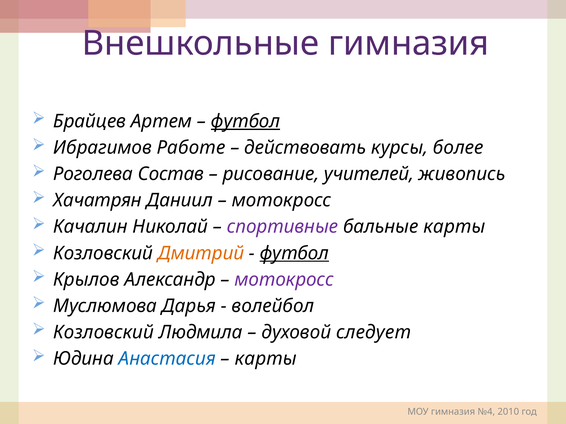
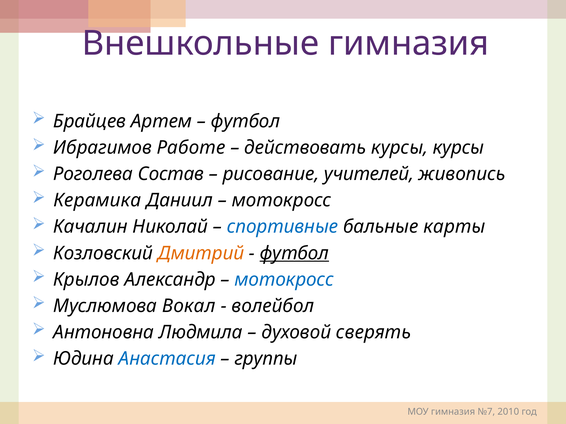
футбол underline: present -> none (245, 121)
курсы более: более -> курсы (458, 148)
Хачатрян: Хачатрян -> Керамика (97, 201)
спортивные colour: purple -> blue (282, 227)
мотокросс colour: purple -> blue (284, 280)
Дарья: Дарья -> Вокал (189, 306)
Козловский: Козловский -> Антоновна (104, 333)
следует: следует -> сверять (374, 333)
карты: карты -> группы (266, 359)
№4: №4 -> №7 (486, 412)
